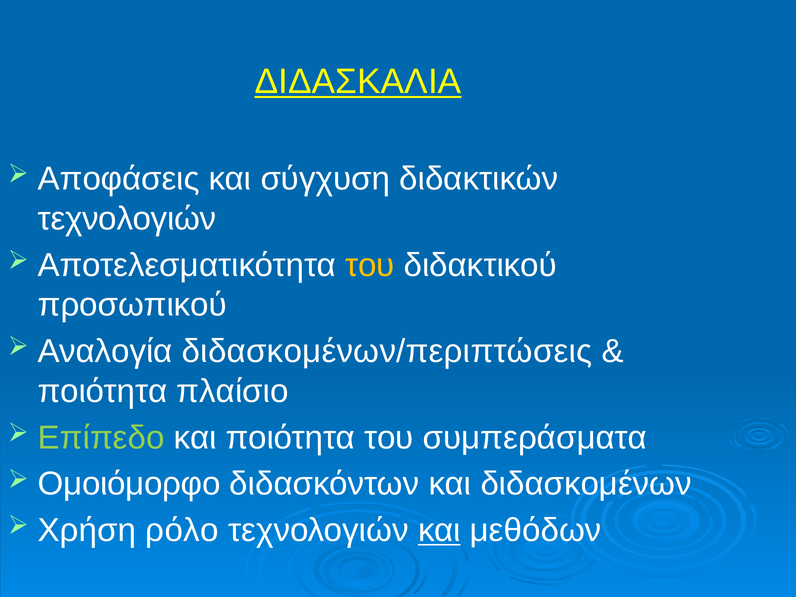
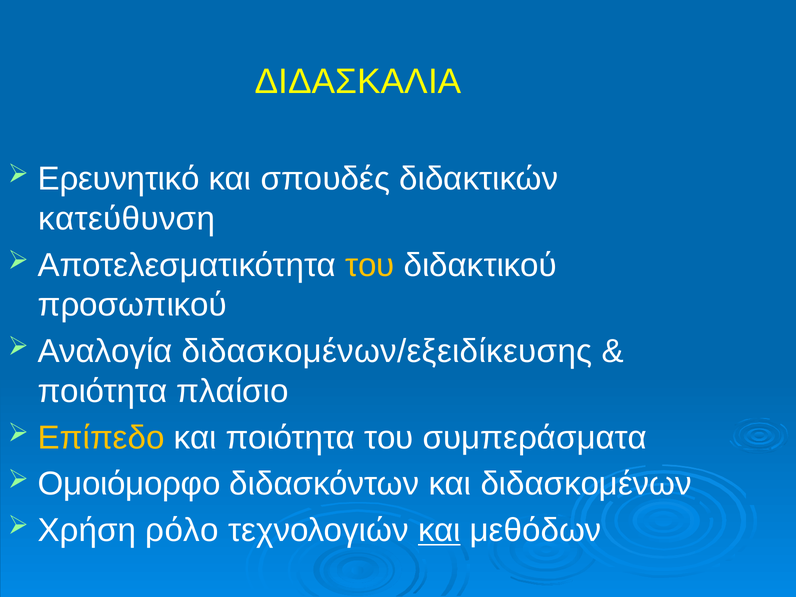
ΔΙΔΑΣΚΑΛΙΑ underline: present -> none (358, 82)
Αποφάσεις: Αποφάσεις -> Ερευνητικό (119, 179)
σύγχυση: σύγχυση -> σπουδές (325, 179)
τεχνολογιών: τεχνολογιών -> κατεύθυνση (127, 219)
διδασκομένων/περιπτώσεις: διδασκομένων/περιπτώσεις -> διδασκομένων/εξειδίκευσης (387, 351)
Επίπεδο colour: light green -> yellow (101, 438)
